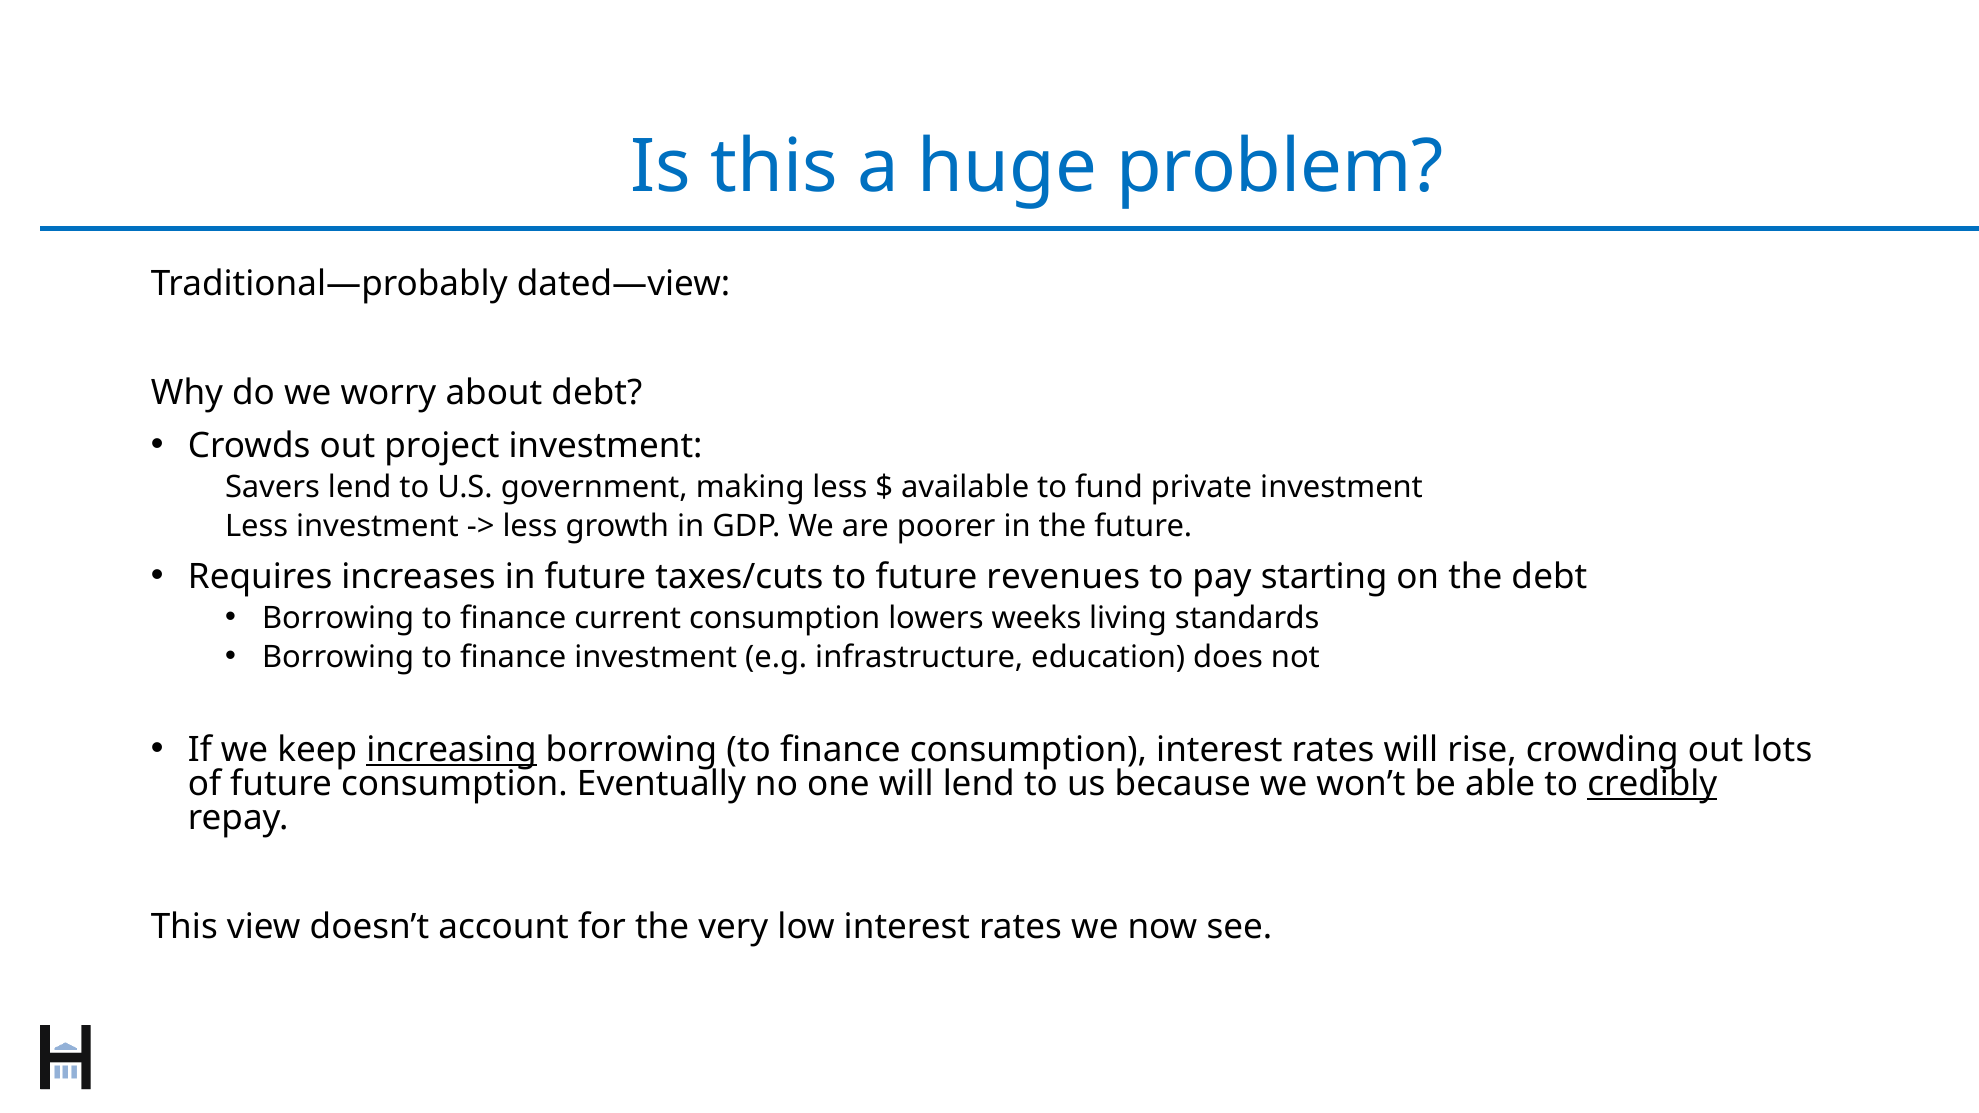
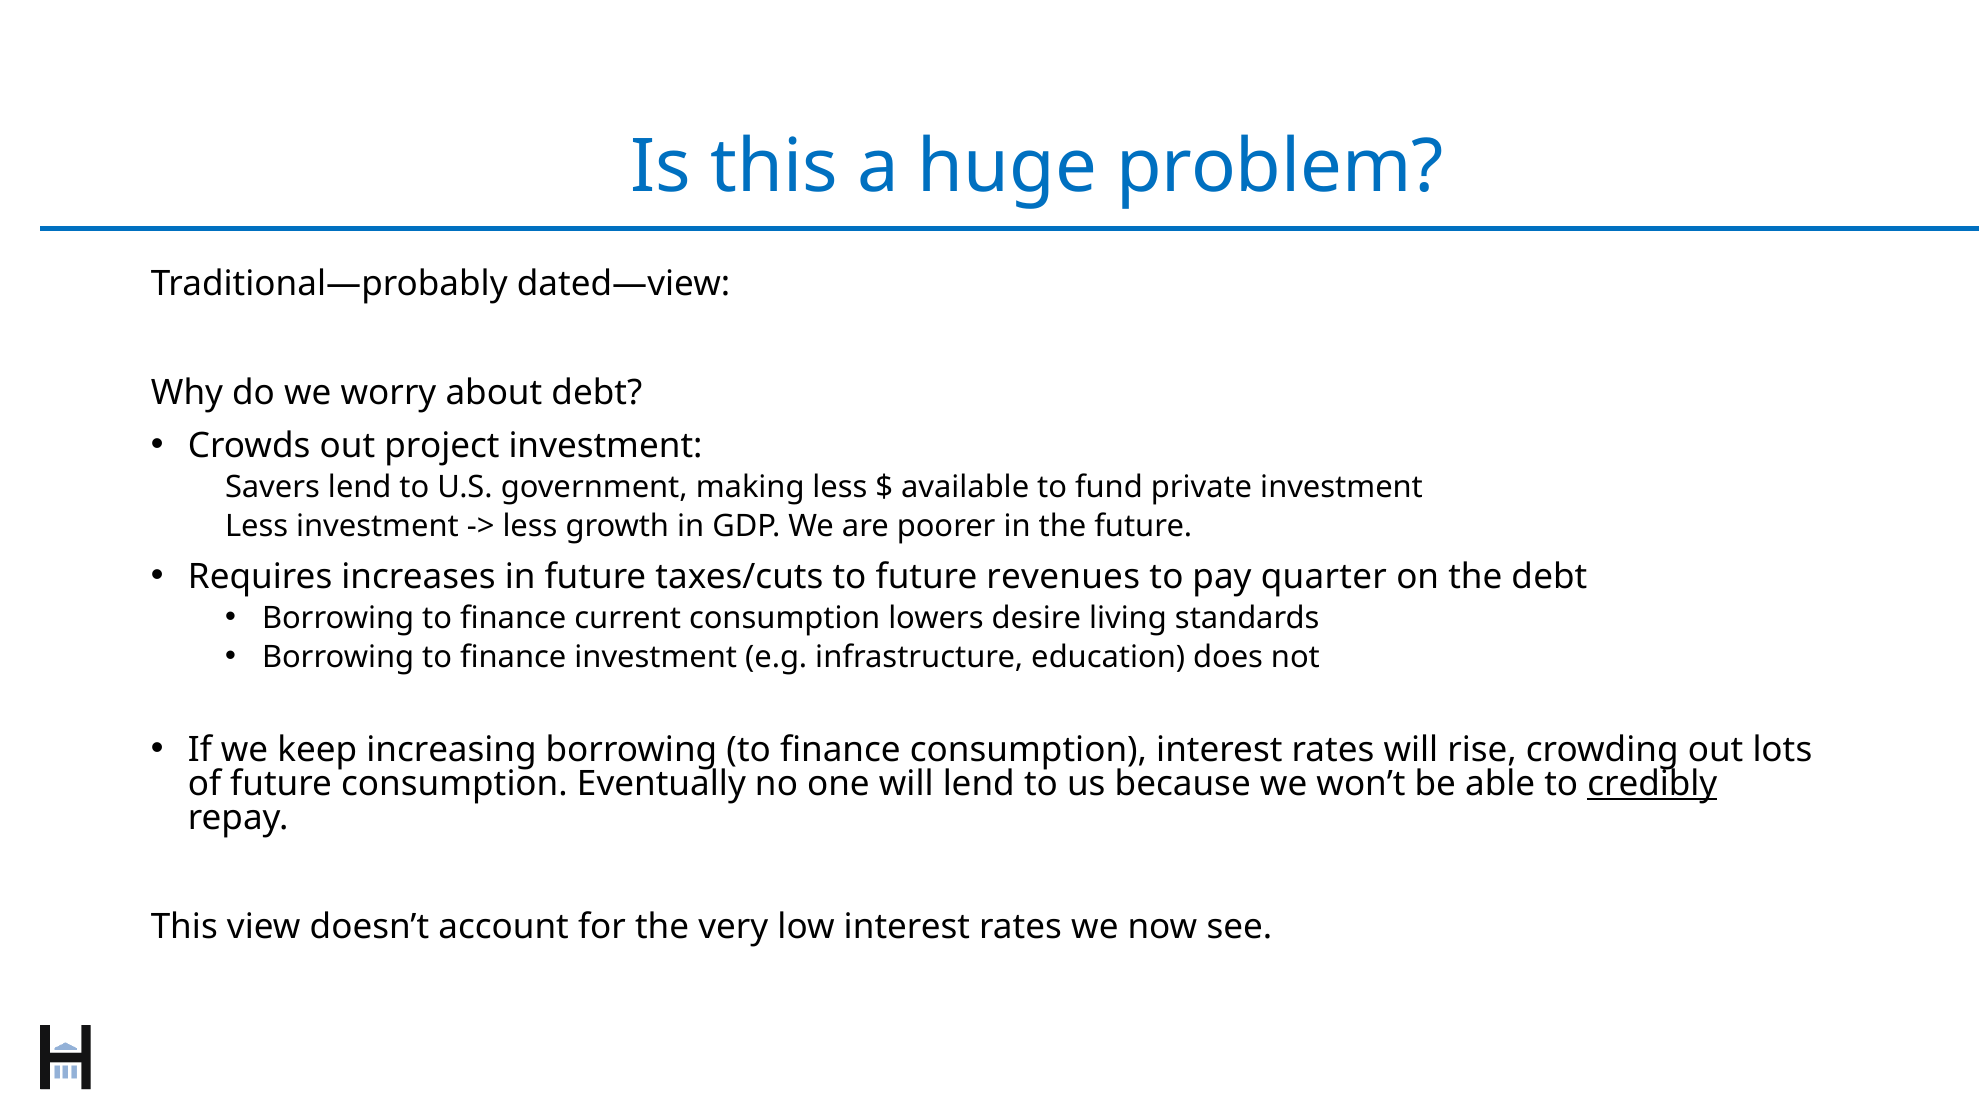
starting: starting -> quarter (1324, 577)
weeks: weeks -> desire (1036, 618)
increasing underline: present -> none (451, 750)
